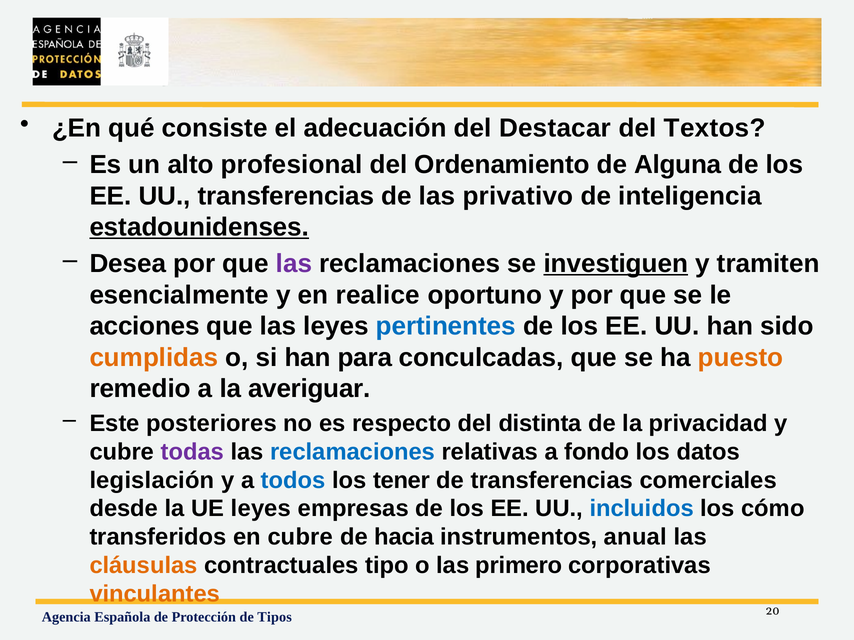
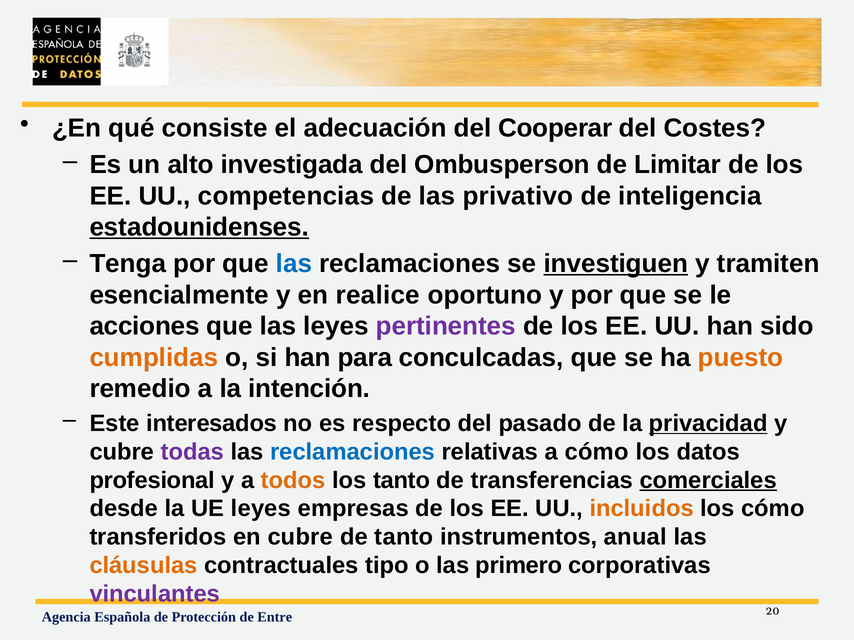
Destacar: Destacar -> Cooperar (555, 128)
Textos: Textos -> Costes (715, 128)
profesional: profesional -> investigada (292, 165)
Ordenamiento: Ordenamiento -> Ombusperson (502, 165)
Alguna: Alguna -> Limitar (678, 165)
UU transferencias: transferencias -> competencias (286, 196)
Desea: Desea -> Tenga (128, 264)
las colour: purple -> blue (294, 264)
pertinentes colour: blue -> purple (446, 327)
averiguar: averiguar -> intención (309, 389)
posteriores: posteriores -> interesados (212, 424)
distinta: distinta -> pasado (540, 424)
privacidad underline: none -> present (708, 424)
a fondo: fondo -> cómo (597, 452)
legislación: legislación -> profesional (152, 481)
todos colour: blue -> orange (293, 481)
los tener: tener -> tanto (402, 481)
comerciales underline: none -> present (708, 481)
incluidos colour: blue -> orange (642, 509)
de hacia: hacia -> tanto (404, 538)
vinculantes colour: orange -> purple (155, 594)
Tipos: Tipos -> Entre (275, 618)
